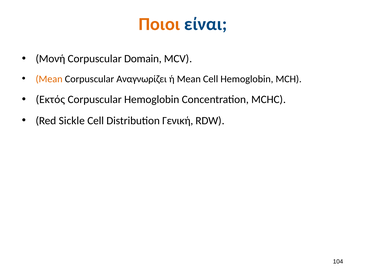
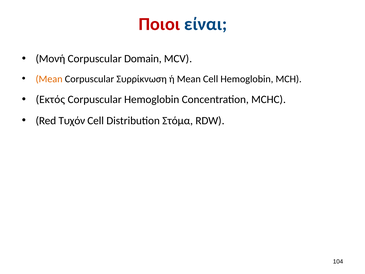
Ποιοι colour: orange -> red (159, 24)
Αναγνωρίζει: Αναγνωρίζει -> Συρρίκνωση (142, 79)
Sickle: Sickle -> Τυχόν (72, 120)
Γενική: Γενική -> Στόμα (178, 120)
